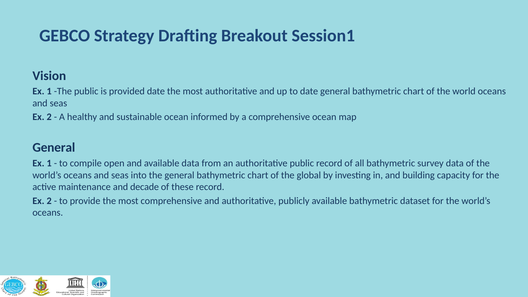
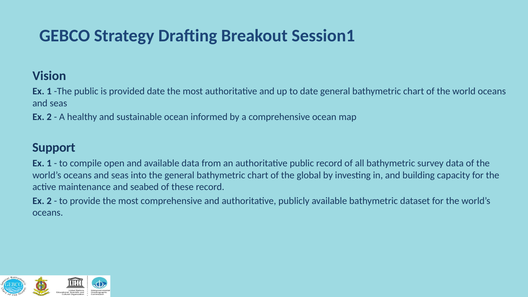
General: General -> Support (54, 148)
decade: decade -> seabed (145, 187)
